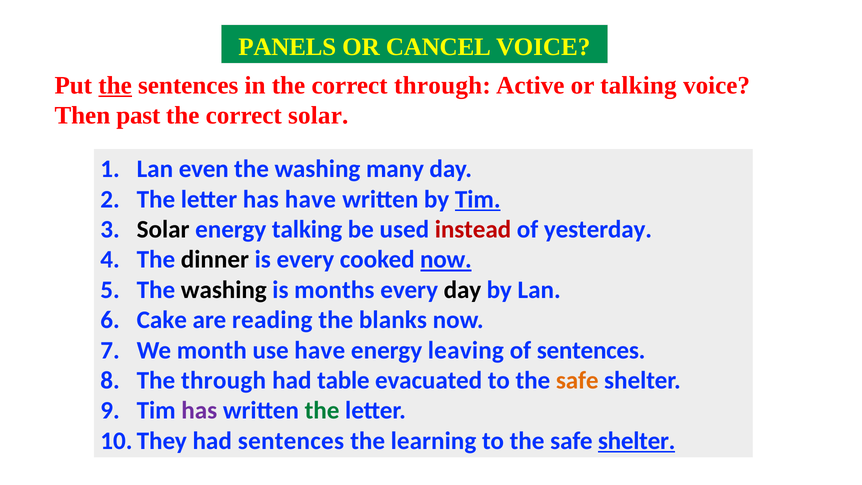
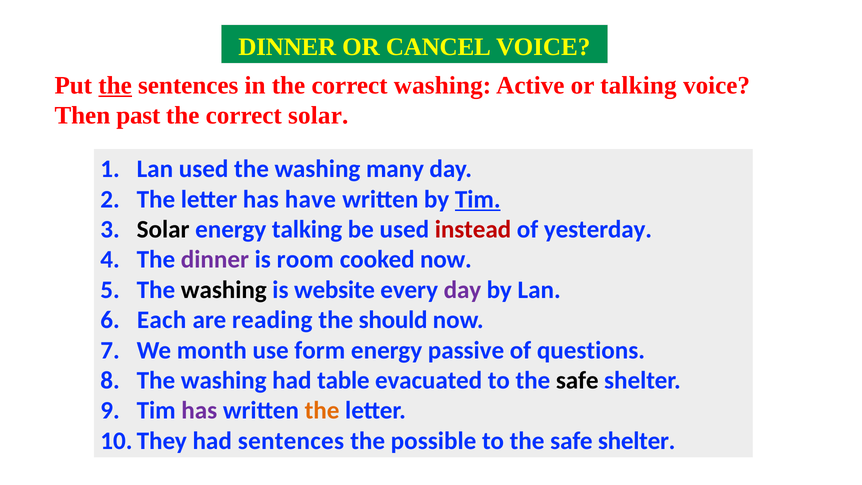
PANELS: PANELS -> DINNER (287, 47)
correct through: through -> washing (443, 85)
Lan even: even -> used (204, 169)
dinner colour: black -> purple (215, 260)
is every: every -> room (305, 260)
now underline: present -> none (446, 260)
months: months -> website (335, 290)
day colour: black -> purple (462, 290)
Cake: Cake -> Each (162, 320)
blanks: blanks -> should (393, 320)
use have: have -> form (320, 350)
leaving: leaving -> passive (466, 350)
of sentences: sentences -> questions (591, 350)
through: through -> washing (224, 380)
safe colour: orange -> black (577, 380)
the colour: green -> orange (322, 411)
learning: learning -> possible (434, 441)
shelter underline: present -> none (637, 441)
